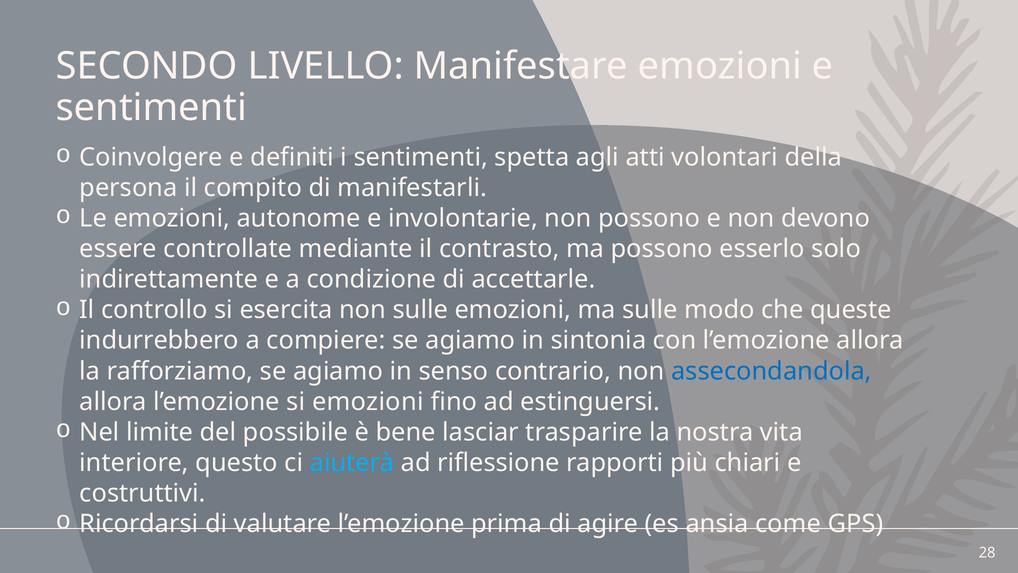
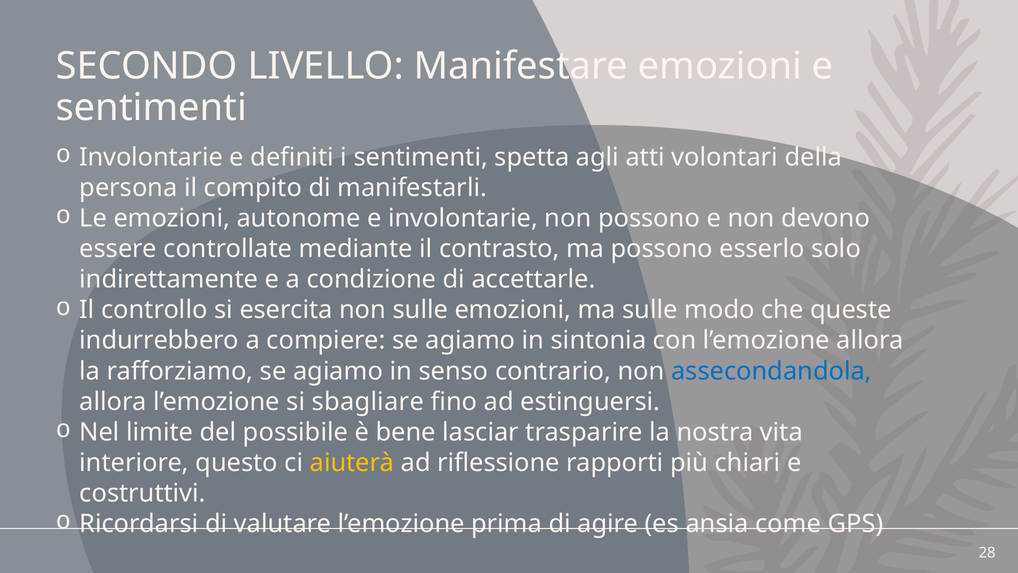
Coinvolgere: Coinvolgere -> Involontarie (151, 157)
si emozioni: emozioni -> sbagliare (368, 401)
aiuterà colour: light blue -> yellow (352, 462)
